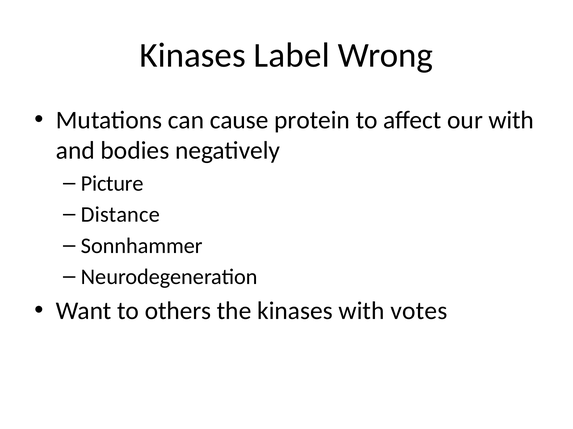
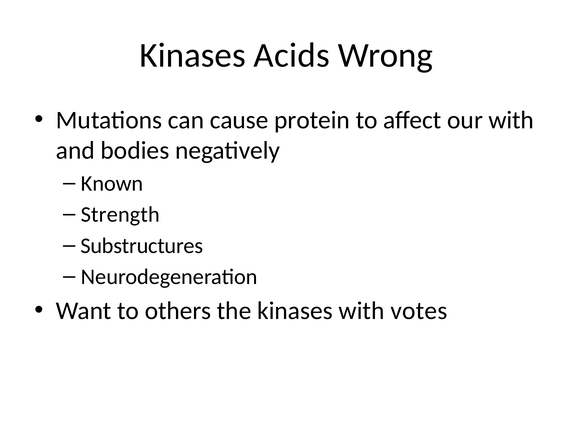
Label: Label -> Acids (292, 55)
Picture: Picture -> Known (112, 184)
Distance: Distance -> Strength (120, 215)
Sonnhammer: Sonnhammer -> Substructures (142, 246)
